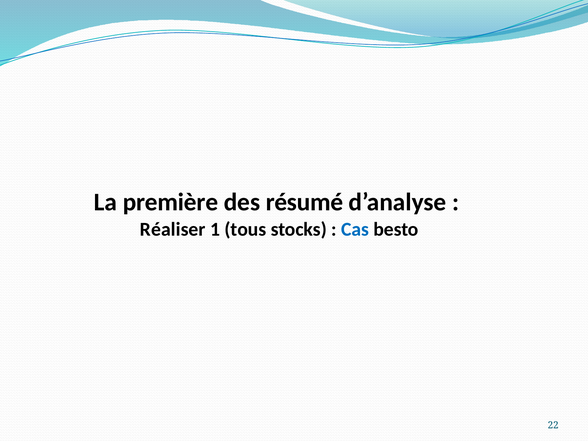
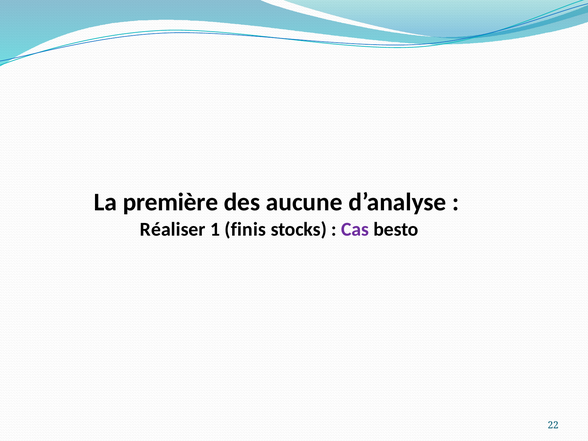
résumé: résumé -> aucune (304, 202)
tous: tous -> finis (245, 229)
Cas colour: blue -> purple (355, 229)
